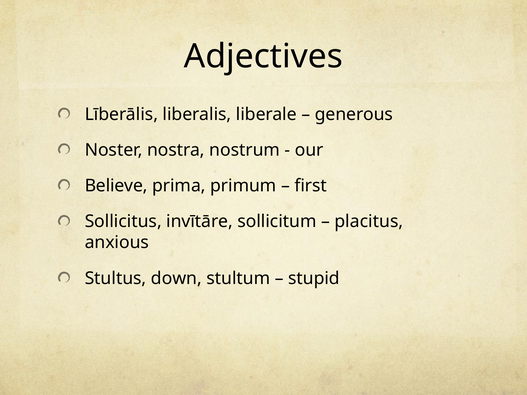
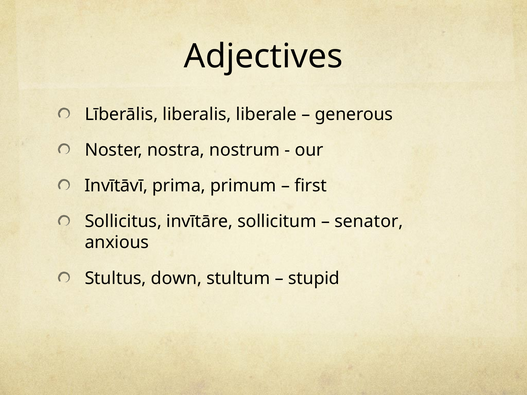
Believe: Believe -> Invītāvī (116, 186)
placitus: placitus -> senator (369, 222)
